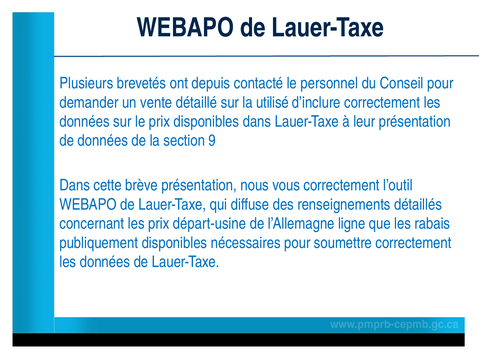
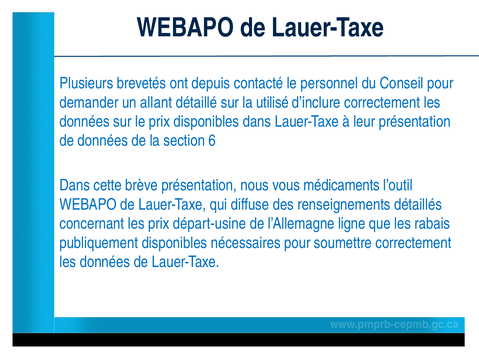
vente: vente -> allant (156, 102)
9: 9 -> 6 (212, 141)
vous correctement: correctement -> médicaments (342, 185)
